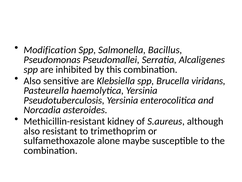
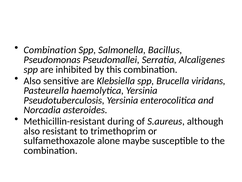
Modification: Modification -> Combination (50, 50)
kidney: kidney -> during (121, 121)
